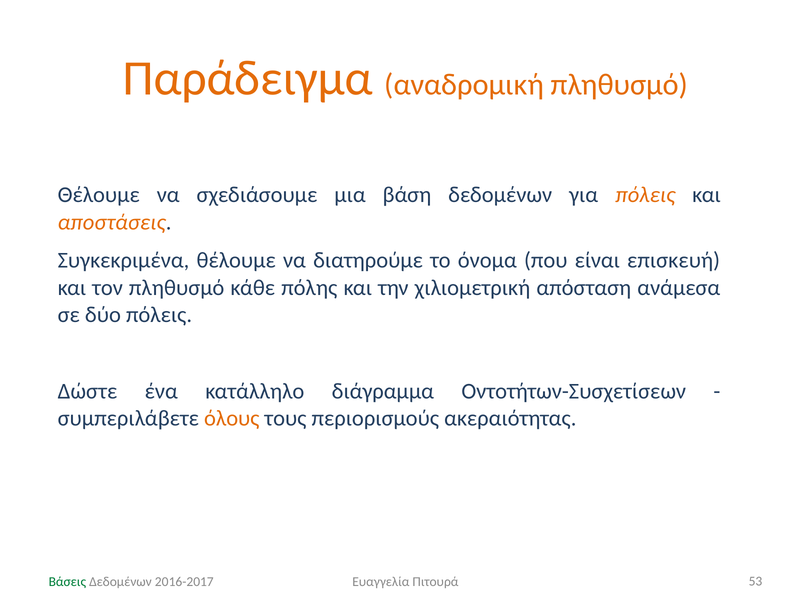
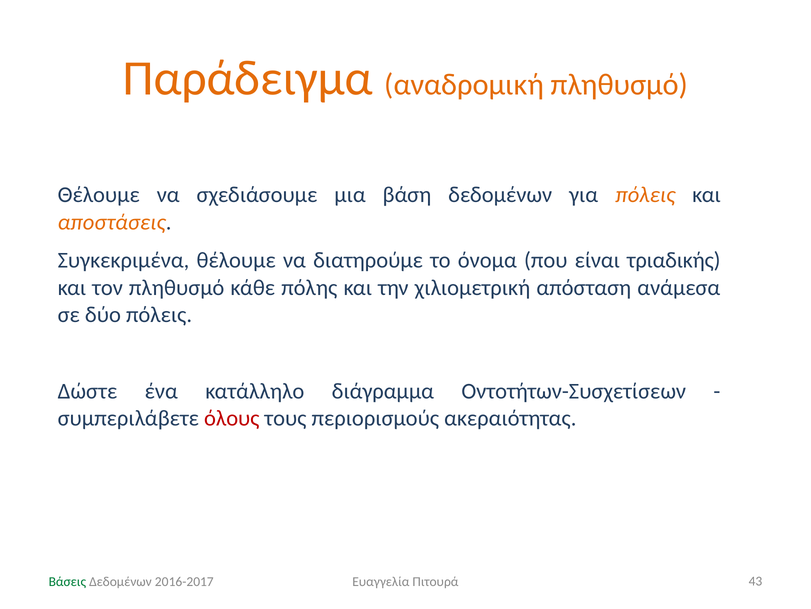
επισκευή: επισκευή -> τριαδικής (674, 260)
όλους colour: orange -> red (232, 418)
53: 53 -> 43 (755, 581)
